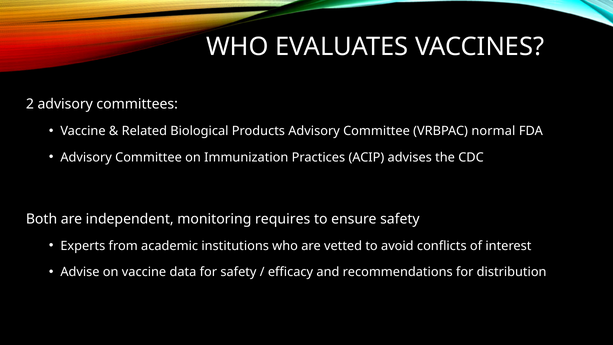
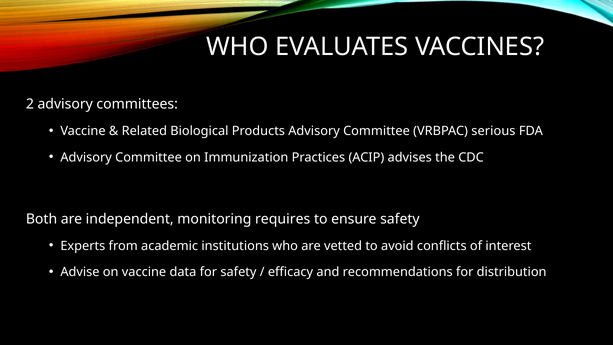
normal: normal -> serious (493, 131)
